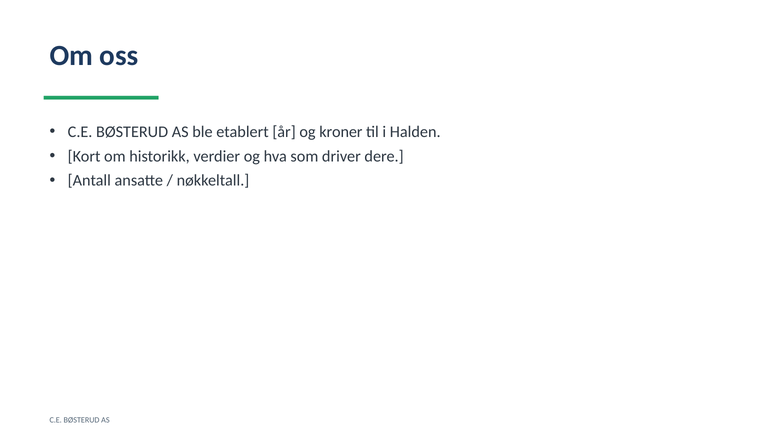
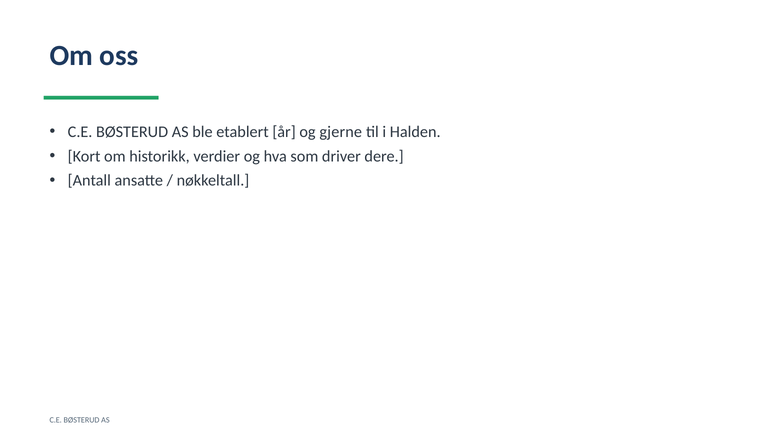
kroner: kroner -> gjerne (341, 132)
